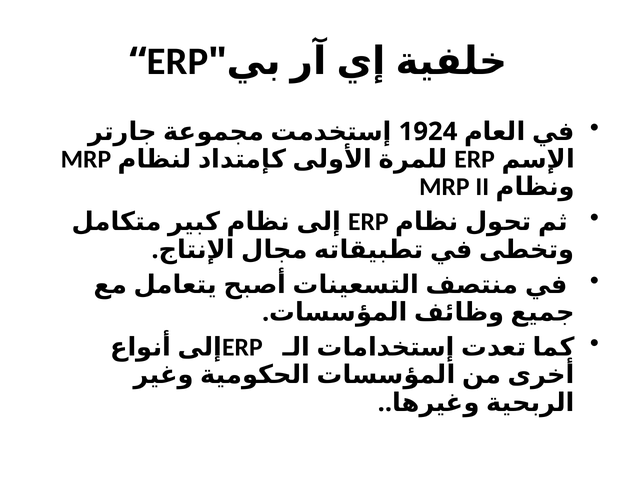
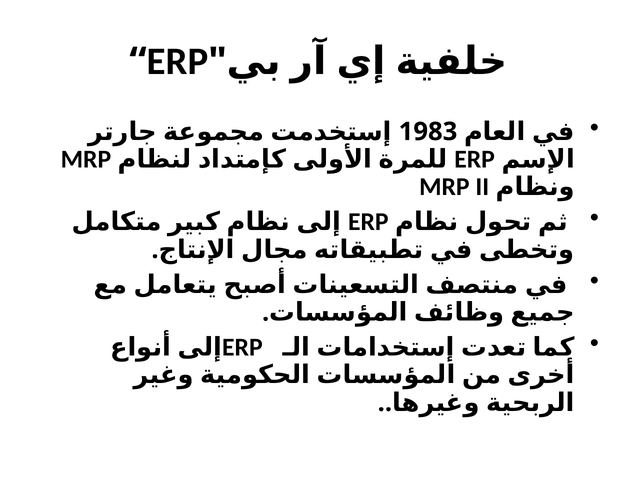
1924: 1924 -> 1983 (428, 132)
